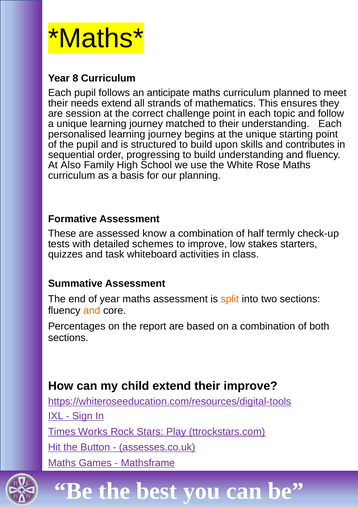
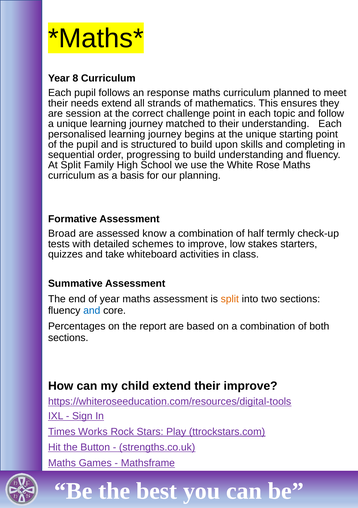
anticipate: anticipate -> response (168, 93)
contributes: contributes -> completing (310, 144)
At Also: Also -> Split (71, 165)
These: These -> Broad (62, 234)
task: task -> take (115, 254)
and colour: orange -> blue (92, 311)
assesses.co.uk: assesses.co.uk -> strengths.co.uk (157, 447)
